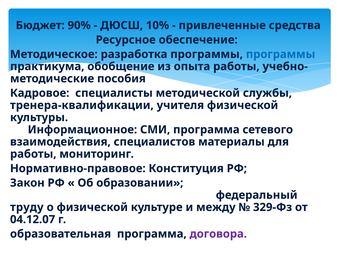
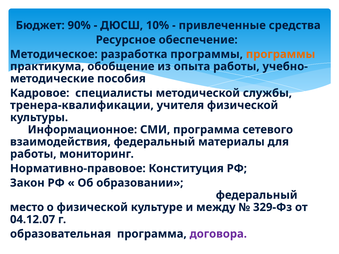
программы colour: blue -> orange (281, 54)
взаимодействия специалистов: специалистов -> федеральный (154, 142)
труду: труду -> место (27, 207)
